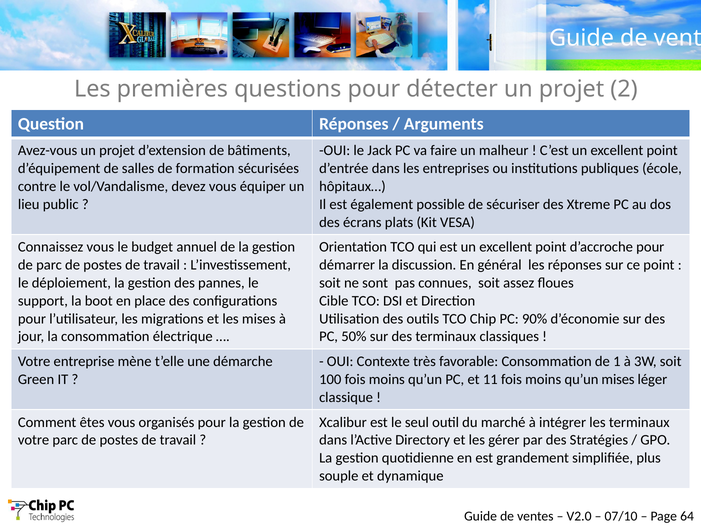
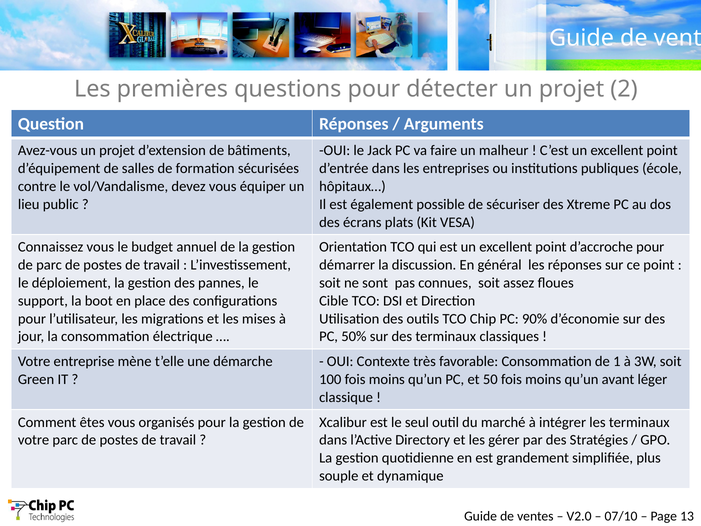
11: 11 -> 50 (490, 379)
qu’un mises: mises -> avant (618, 379)
64: 64 -> 13 (687, 516)
